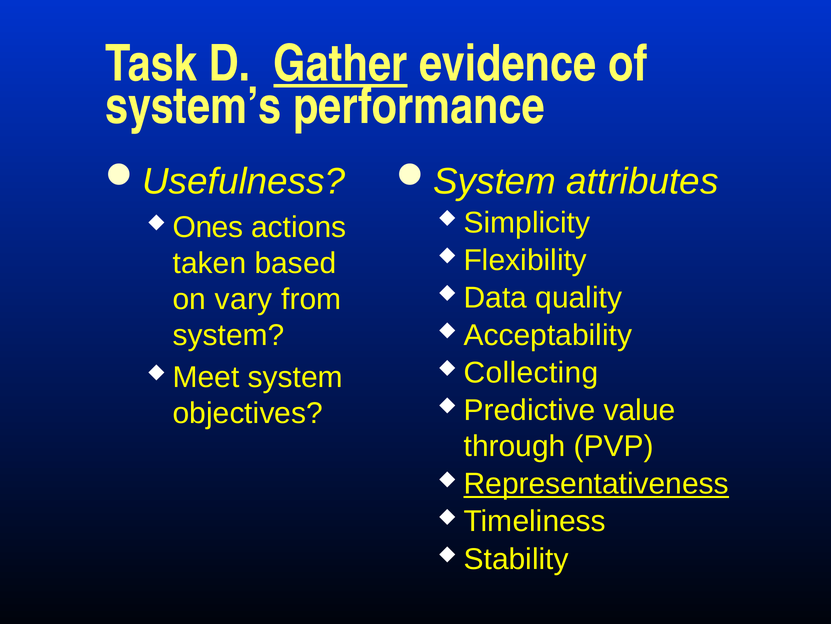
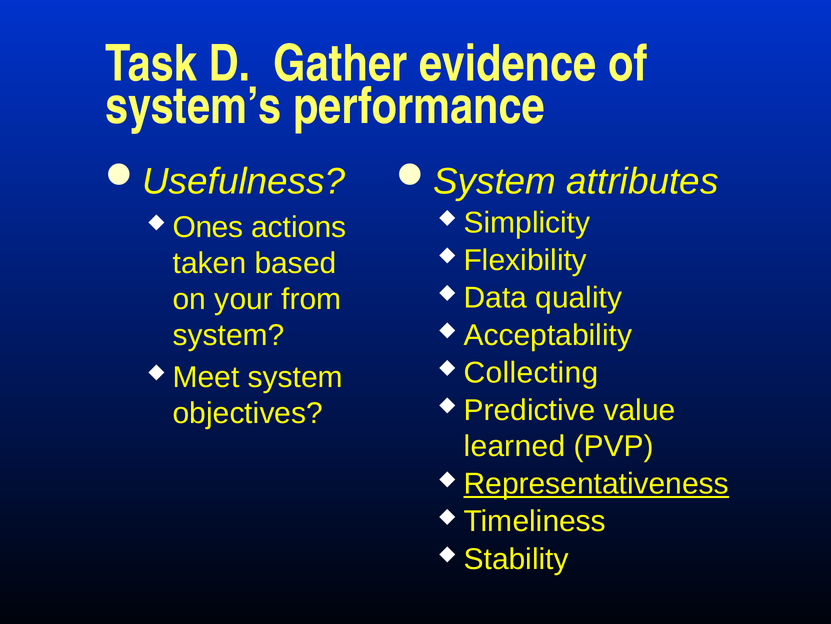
Gather underline: present -> none (340, 64)
vary: vary -> your (244, 299)
through: through -> learned (514, 446)
